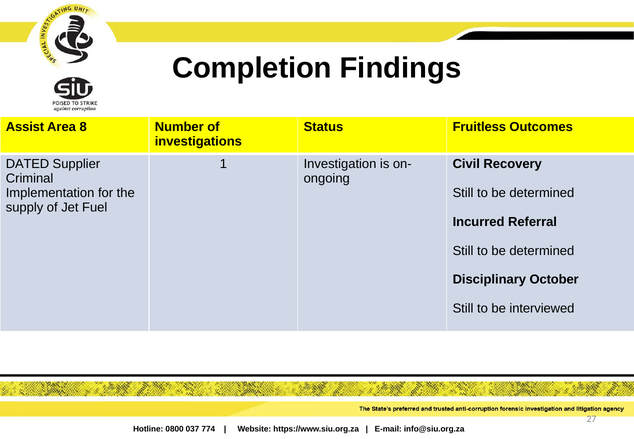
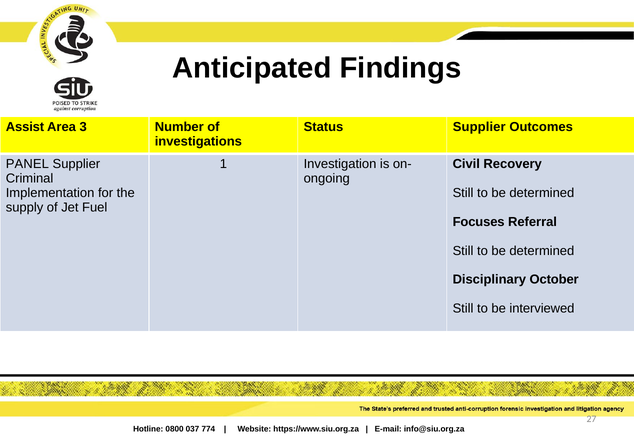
Completion: Completion -> Anticipated (252, 68)
8: 8 -> 3 (83, 127)
Status Fruitless: Fruitless -> Supplier (479, 127)
DATED: DATED -> PANEL (27, 164)
Incurred: Incurred -> Focuses (479, 222)
